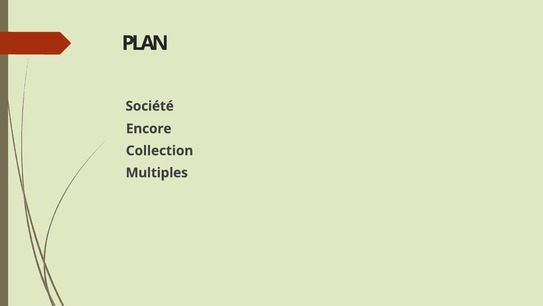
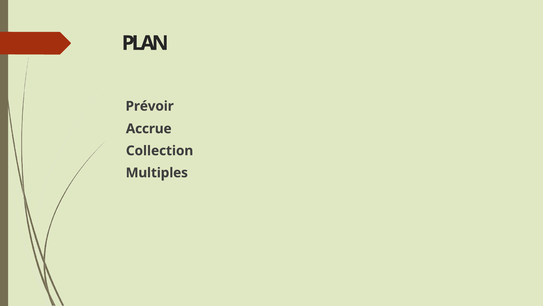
Société: Société -> Prévoir (150, 106)
Encore: Encore -> Accrue (149, 128)
